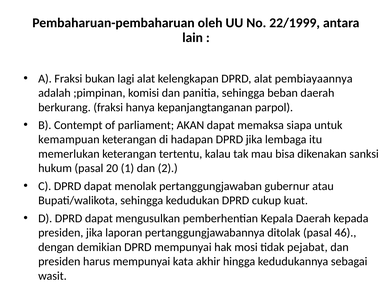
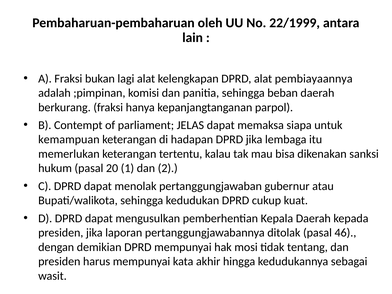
AKAN: AKAN -> JELAS (190, 125)
pejabat: pejabat -> tentang (307, 247)
